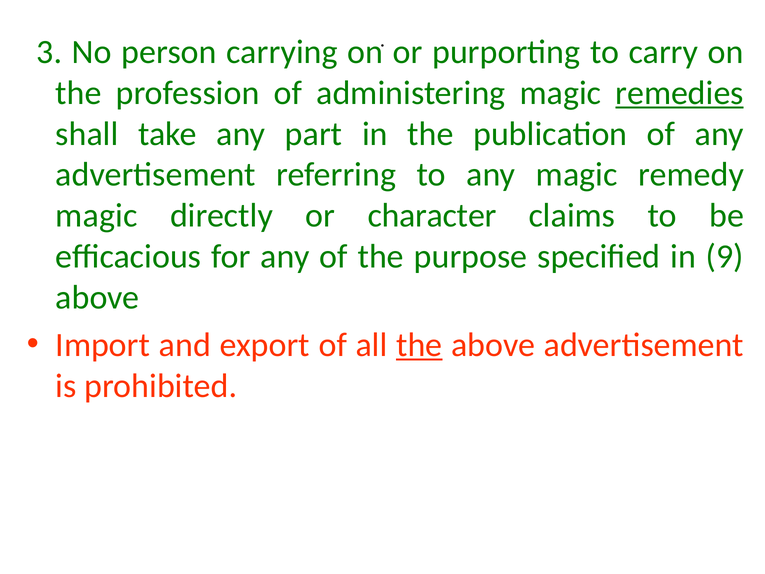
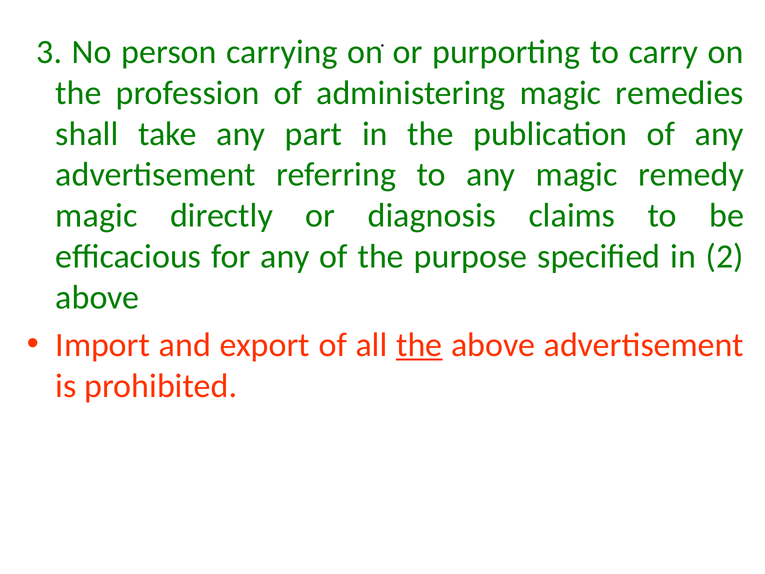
remedies underline: present -> none (680, 93)
character: character -> diagnosis (432, 216)
9: 9 -> 2 (725, 256)
